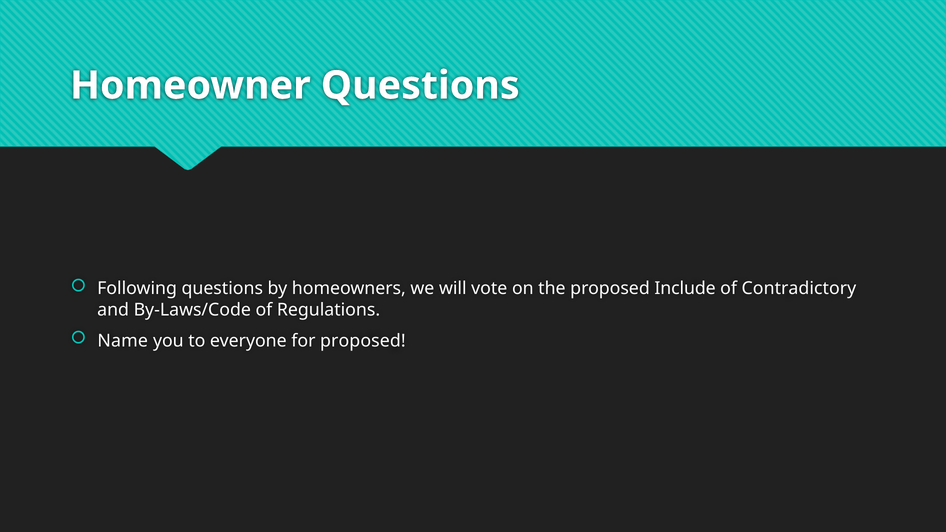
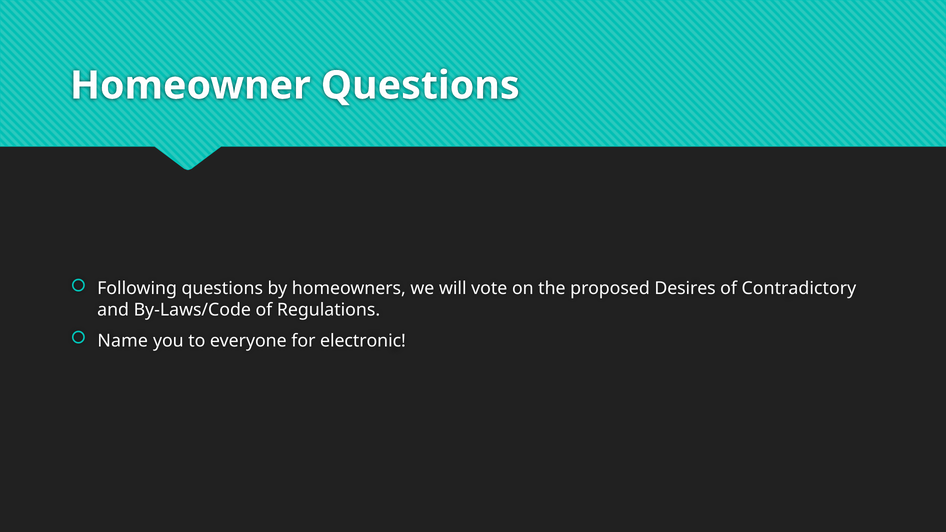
Include: Include -> Desires (685, 289)
for proposed: proposed -> electronic (363, 341)
